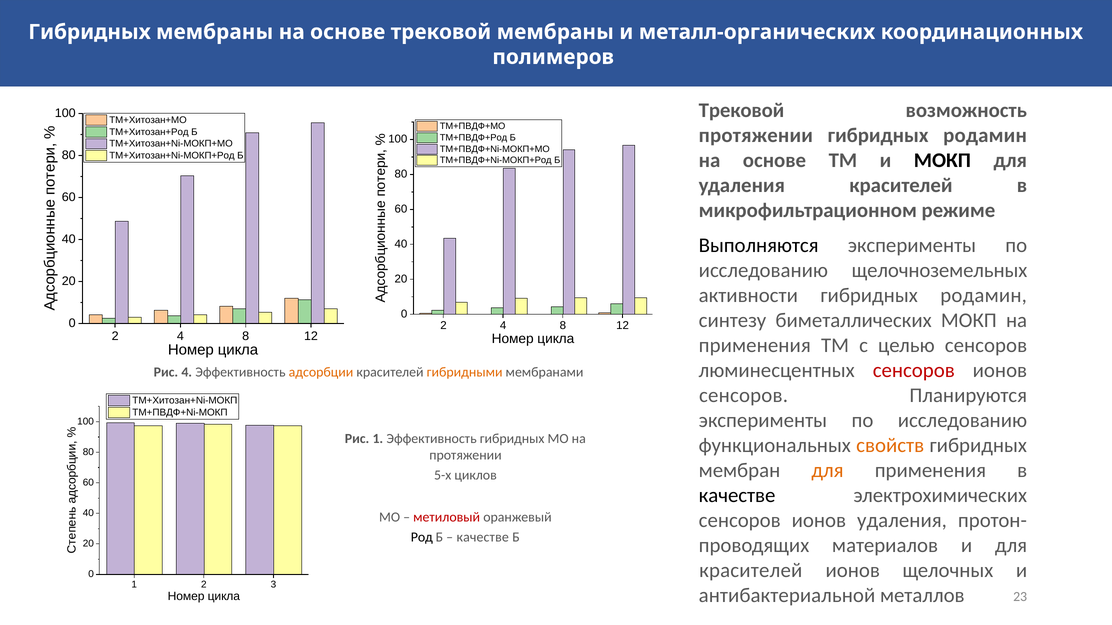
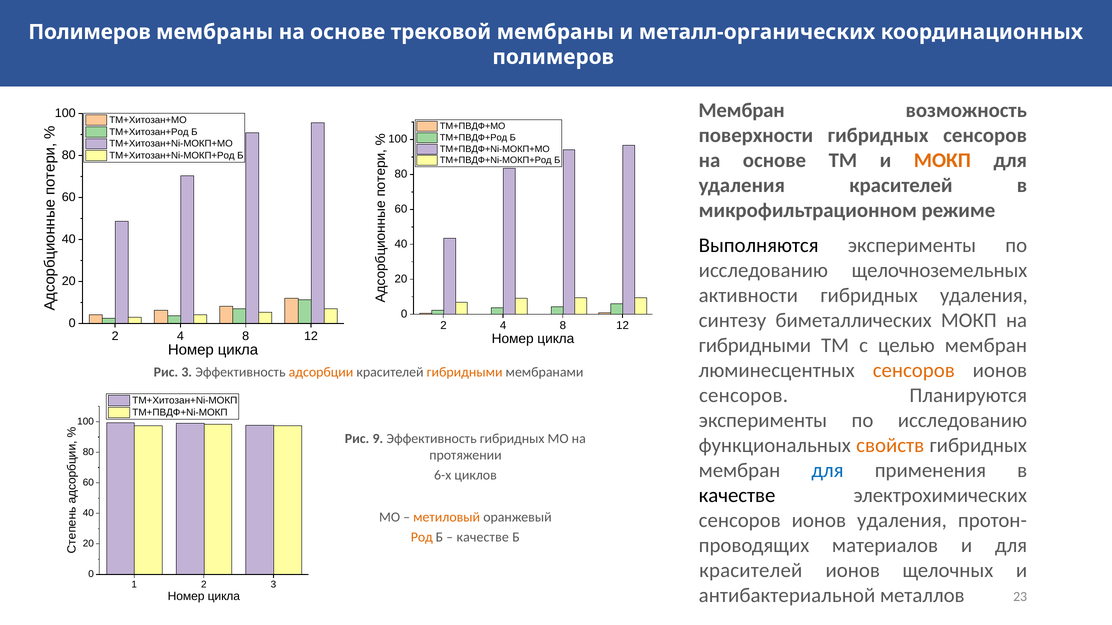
Гибридных: Гибридных -> Полимеров (90, 32)
Трековой: Трековой -> Мембран (742, 110)
протяжении: протяжении -> поверхности (756, 135)
родамин: родамин -> сенсоров (985, 135)
МОКП colour: black -> orange (942, 160)
активности гибридных родамин: родамин -> удаления (984, 295)
применения: применения -> гибридными (755, 345)
целью сенсоров: сенсоров -> мембран (986, 345)
сенсоров colour: red -> orange (914, 371)
Рис 4: 4 -> 3 (187, 373)
Рис 1: 1 -> 9 (378, 439)
для colour: orange -> blue (828, 471)
5-х: 5-х -> 6-х (443, 475)
метиловый colour: red -> orange (447, 518)
Род colour: black -> orange (422, 538)
